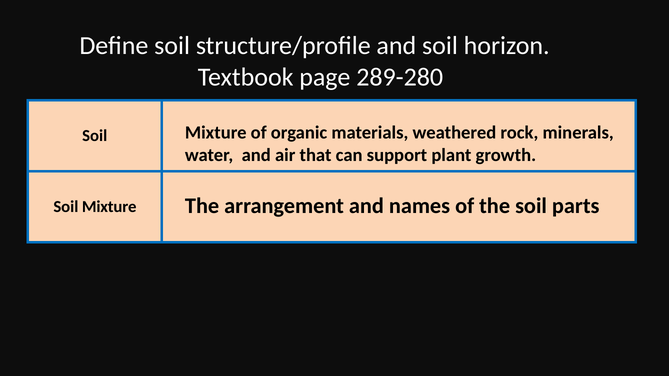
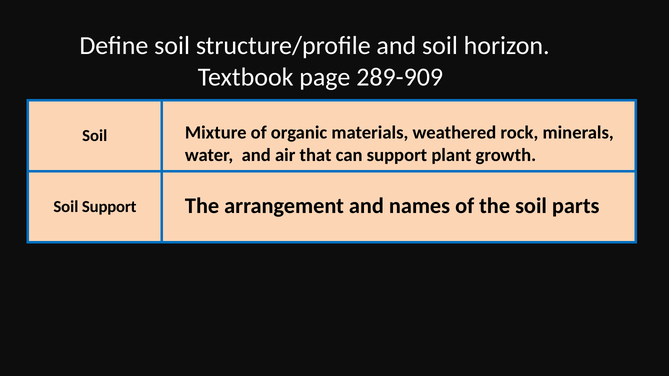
289-280: 289-280 -> 289-909 (400, 77)
Soil Mixture: Mixture -> Support (109, 207)
